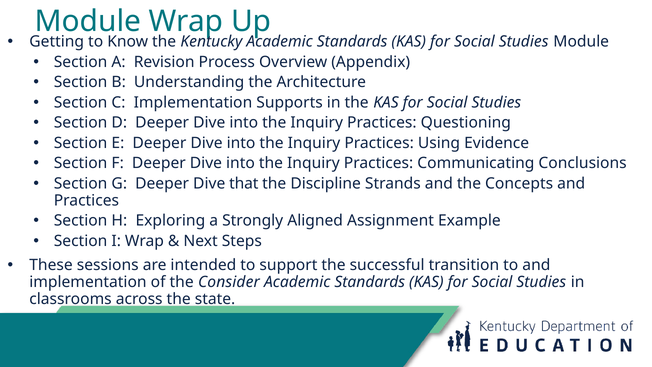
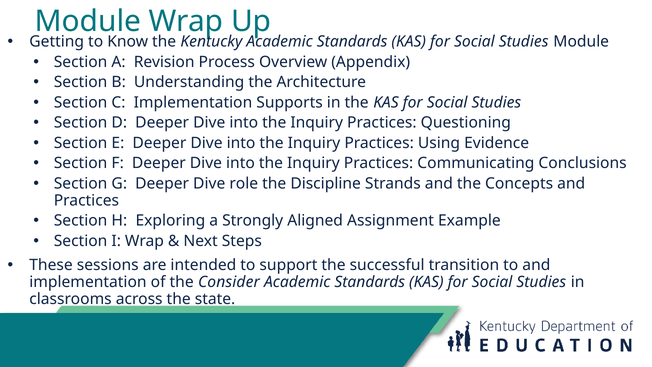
that: that -> role (244, 183)
